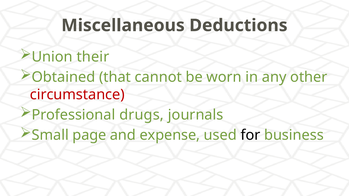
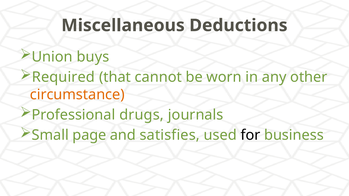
their: their -> buys (93, 57)
Obtained: Obtained -> Required (63, 77)
circumstance colour: red -> orange (77, 95)
expense: expense -> satisfies (170, 135)
